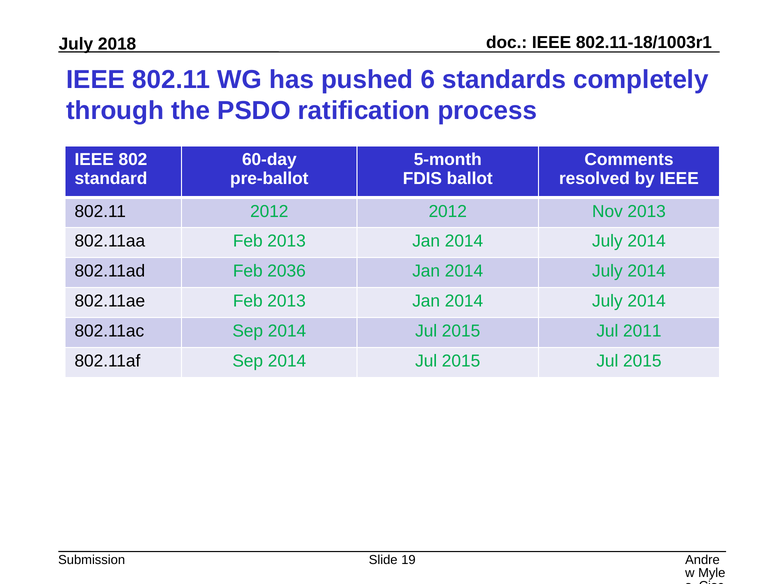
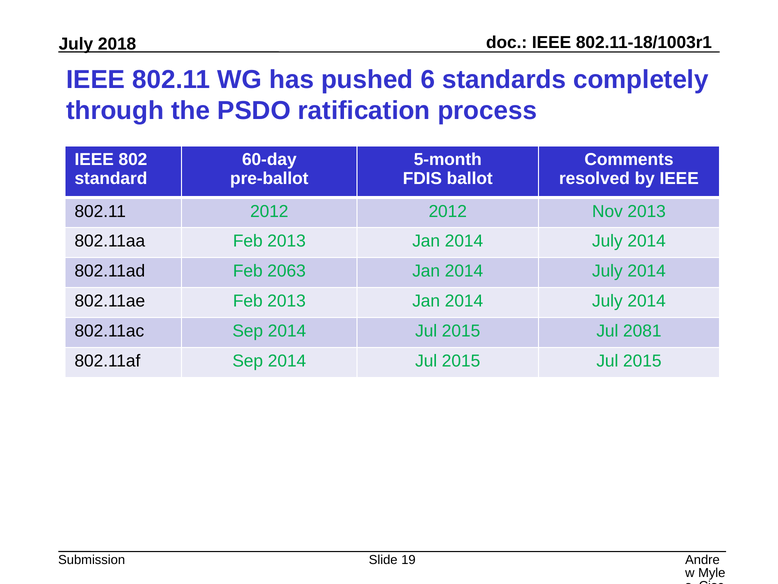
2036: 2036 -> 2063 (287, 271)
2011: 2011 -> 2081 (642, 331)
